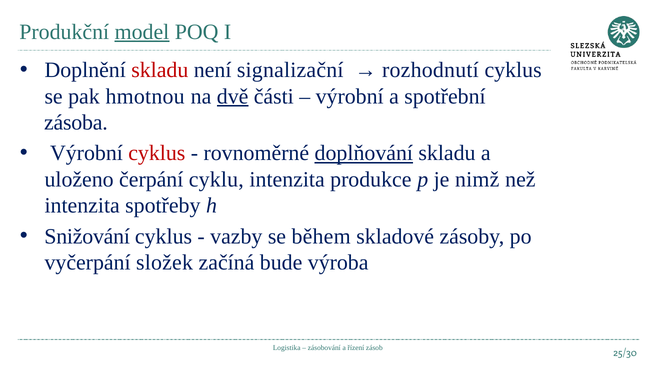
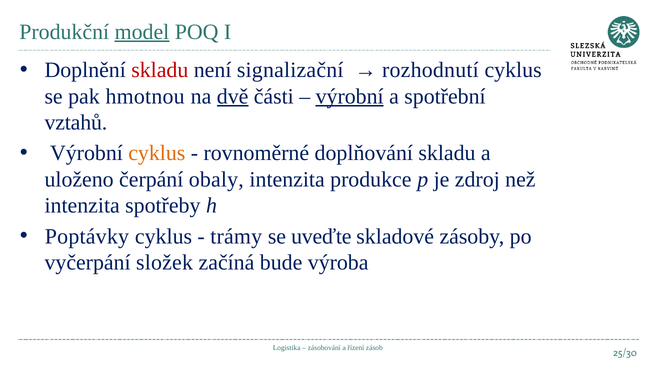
výrobní underline: none -> present (350, 96)
zásoba: zásoba -> vztahů (76, 123)
cyklus colour: red -> orange (157, 153)
doplňování underline: present -> none (364, 153)
cyklu: cyklu -> obaly (216, 180)
nimž: nimž -> zdroj (477, 180)
Snižování: Snižování -> Poptávky (87, 236)
vazby: vazby -> trámy (236, 236)
během: během -> uveďte (321, 236)
